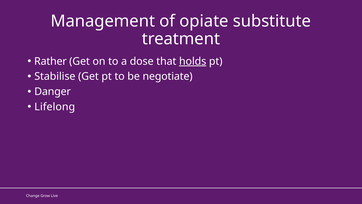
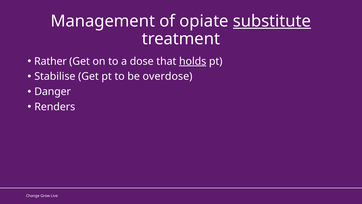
substitute underline: none -> present (272, 21)
negotiate: negotiate -> overdose (167, 76)
Lifelong: Lifelong -> Renders (55, 107)
